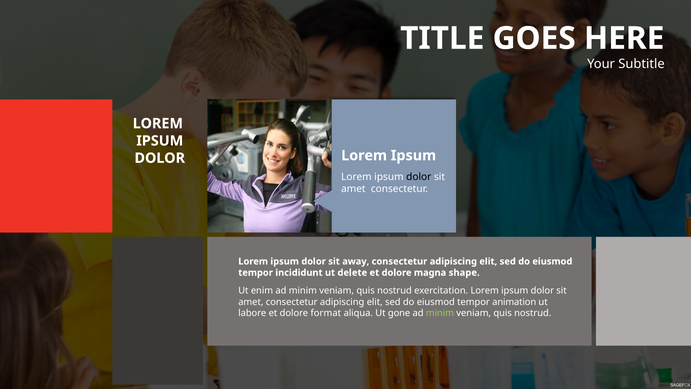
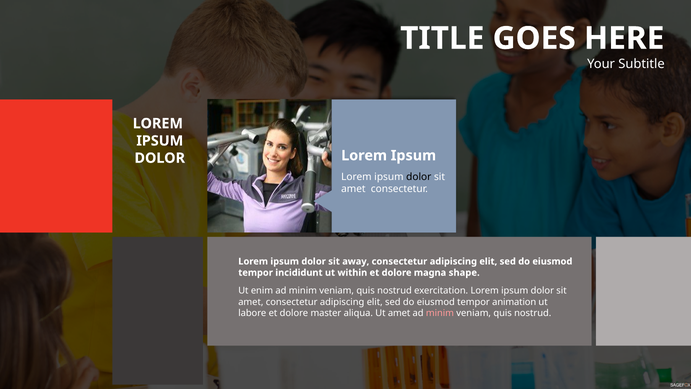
delete: delete -> within (352, 272)
format: format -> master (326, 313)
Ut gone: gone -> amet (399, 313)
minim colour: light green -> pink (440, 313)
